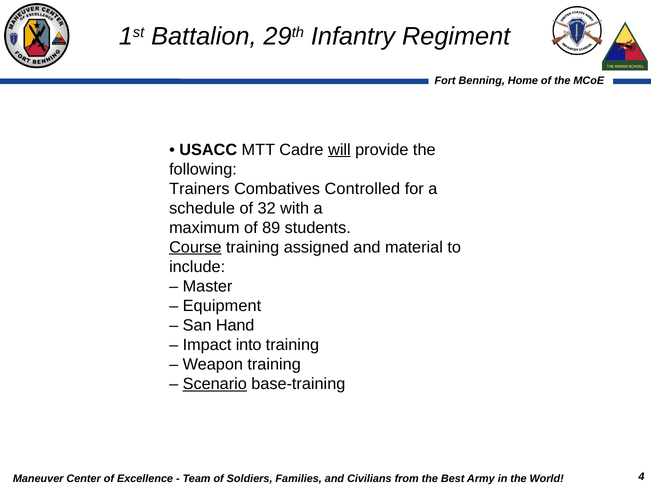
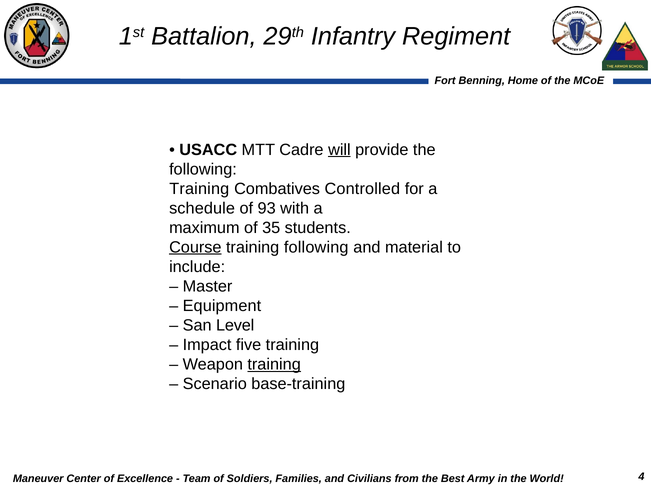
Trainers: Trainers -> Training (199, 189)
32: 32 -> 93 (267, 208)
89: 89 -> 35 (271, 228)
training assigned: assigned -> following (316, 247)
Hand: Hand -> Level (235, 325)
into: into -> five (249, 345)
training underline: none -> present (274, 365)
Scenario underline: present -> none (215, 384)
